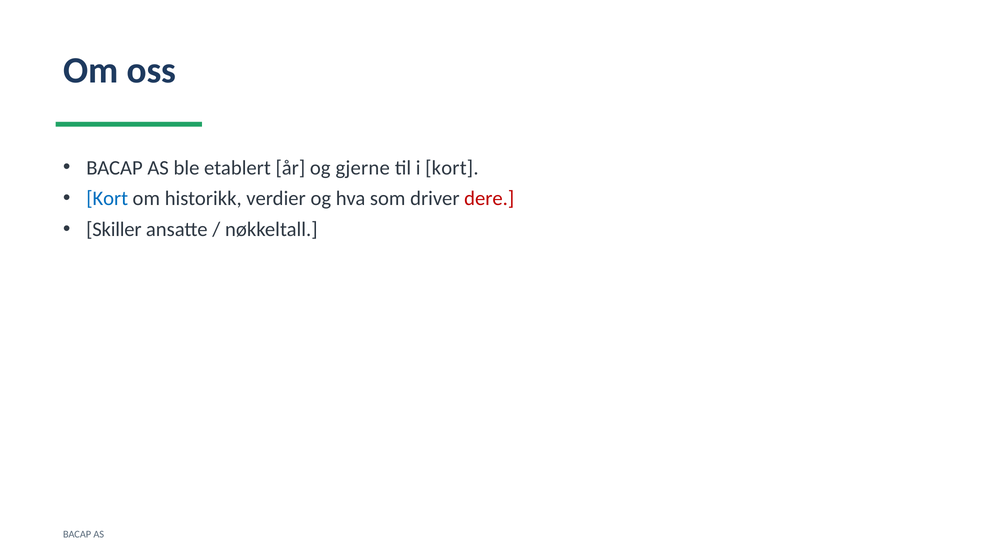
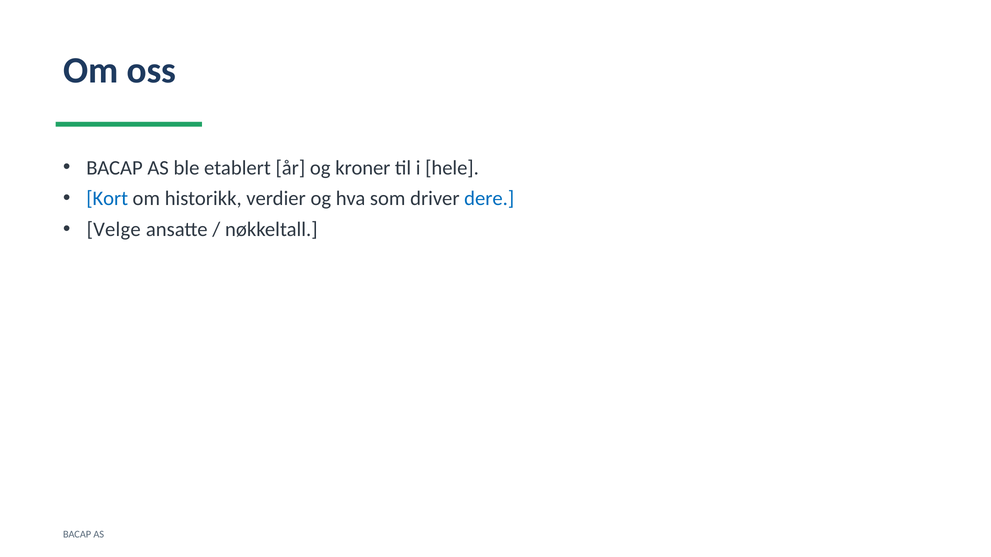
gjerne: gjerne -> kroner (363, 168)
i kort: kort -> hele (452, 168)
dere colour: red -> blue (489, 199)
Skiller: Skiller -> Velge (114, 230)
